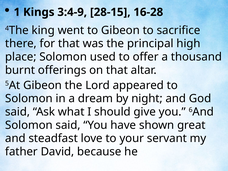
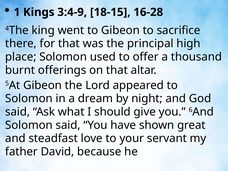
28-15: 28-15 -> 18-15 (110, 12)
